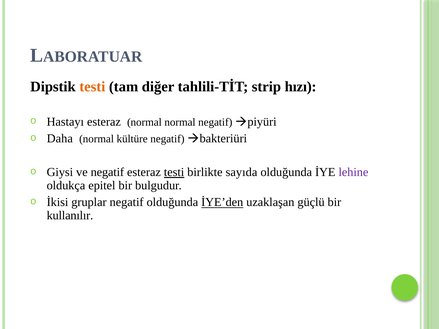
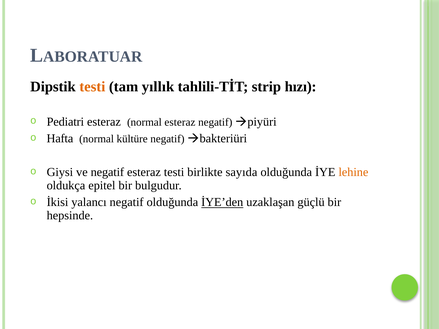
diğer: diğer -> yıllık (158, 87)
Hastayı: Hastayı -> Pediatri (65, 122)
normal normal: normal -> esteraz (180, 122)
Daha: Daha -> Hafta (60, 139)
testi underline: present -> none (174, 172)
lehine colour: purple -> orange (353, 172)
gruplar: gruplar -> yalancı (89, 202)
kullanılır: kullanılır -> hepsinde (70, 216)
